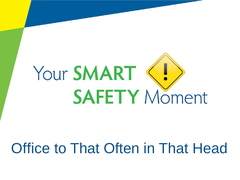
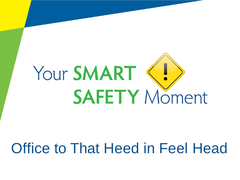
Often: Often -> Heed (122, 148)
in That: That -> Feel (174, 148)
